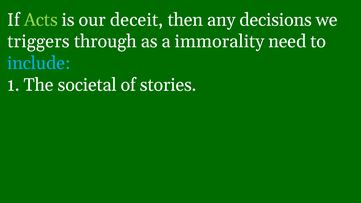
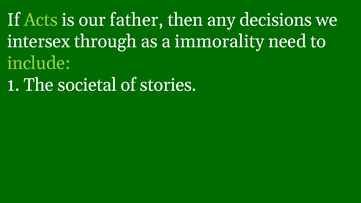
deceit: deceit -> father (137, 20)
triggers: triggers -> intersex (39, 42)
include colour: light blue -> light green (39, 63)
